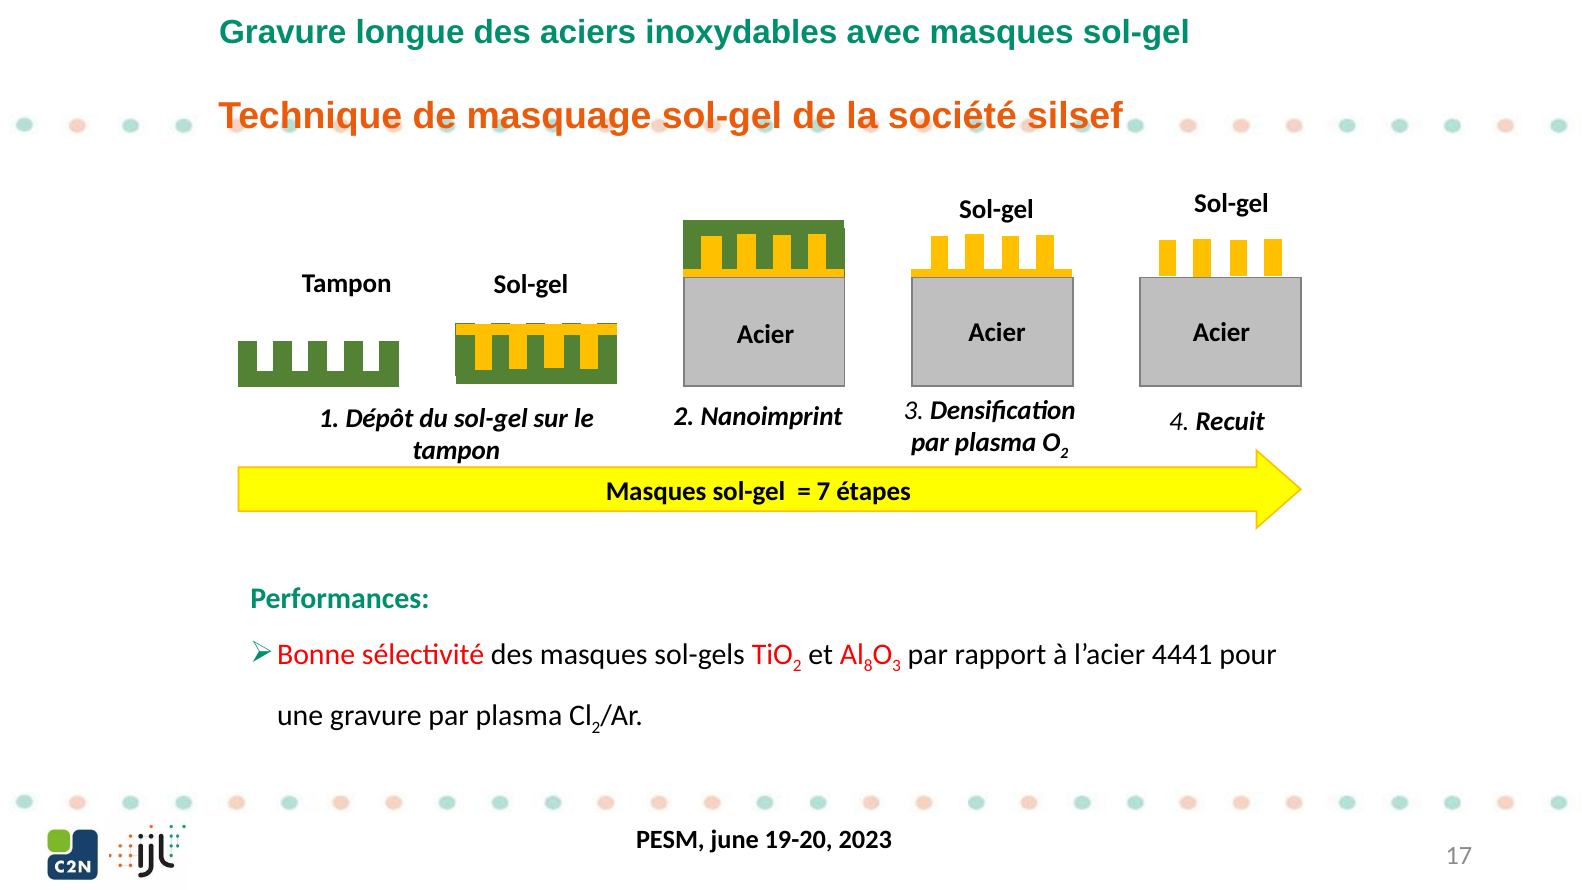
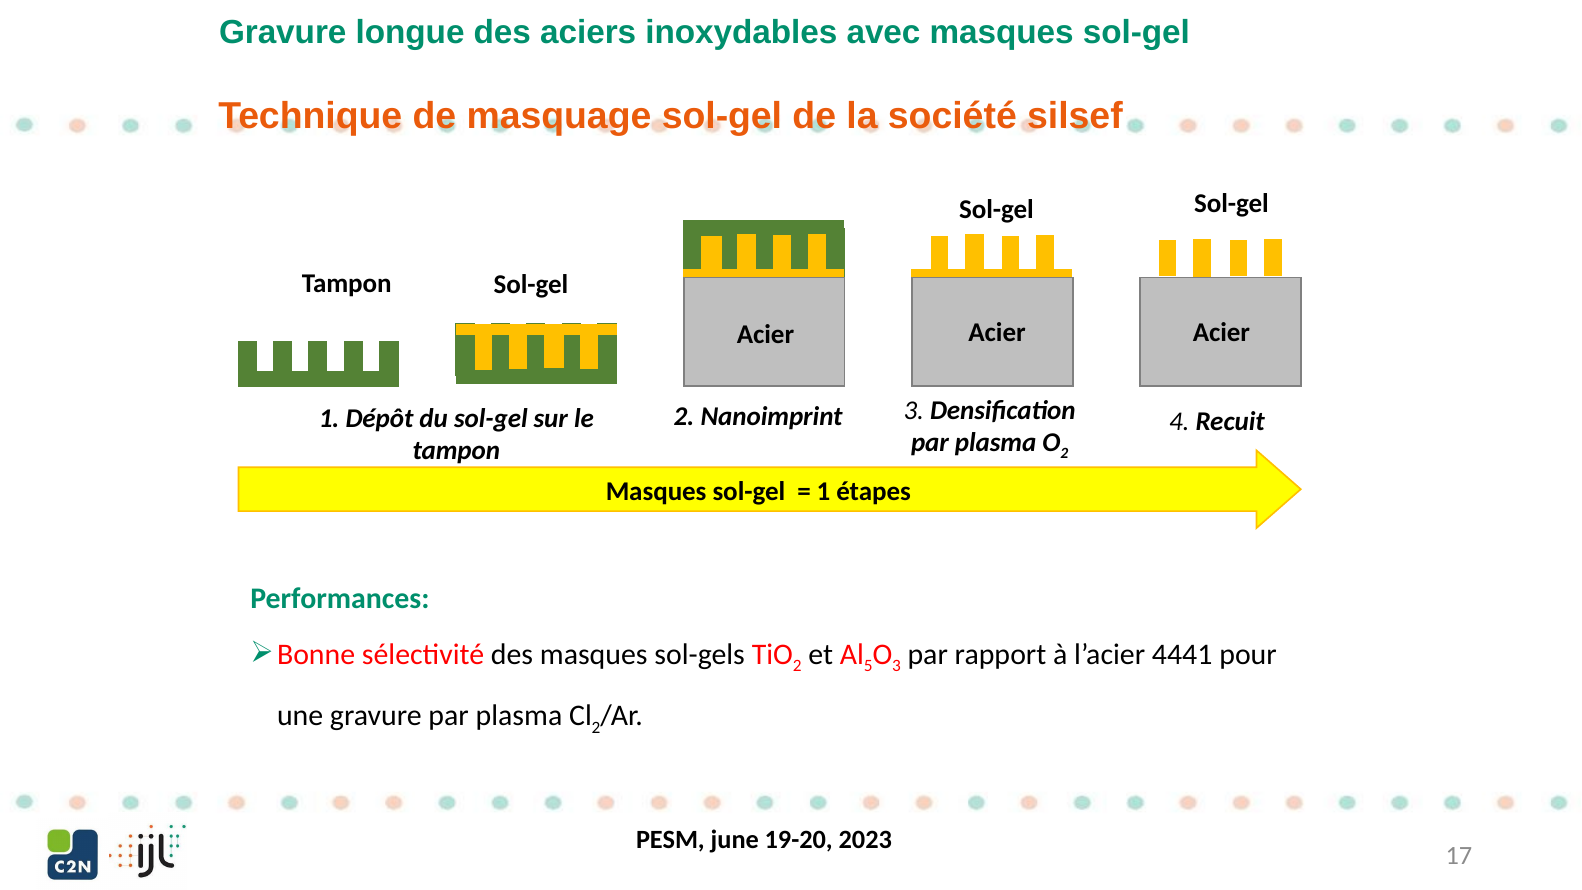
7: 7 -> 1 (824, 491)
8: 8 -> 5 (868, 666)
